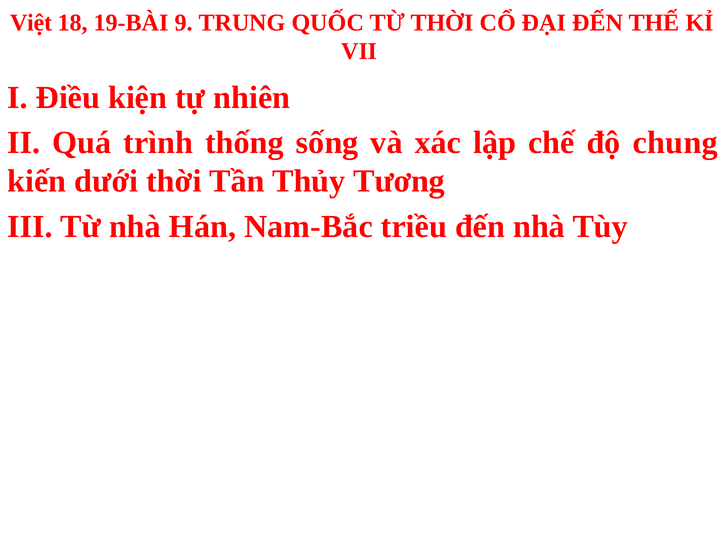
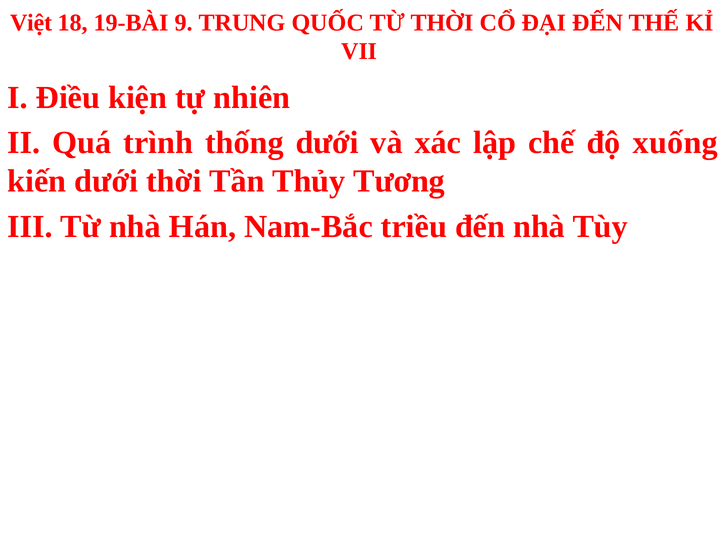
thống sống: sống -> dưới (327, 143)
chung: chung -> xuống (675, 143)
